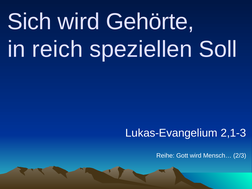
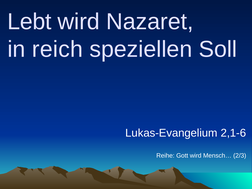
Sich: Sich -> Lebt (29, 22)
Gehörte: Gehörte -> Nazaret (150, 22)
2,1-3: 2,1-3 -> 2,1-6 (233, 133)
